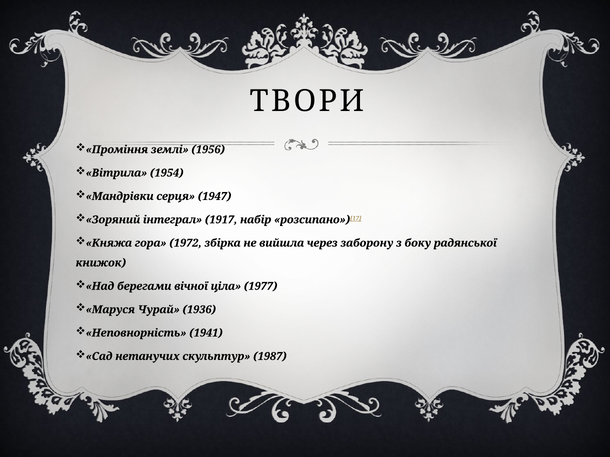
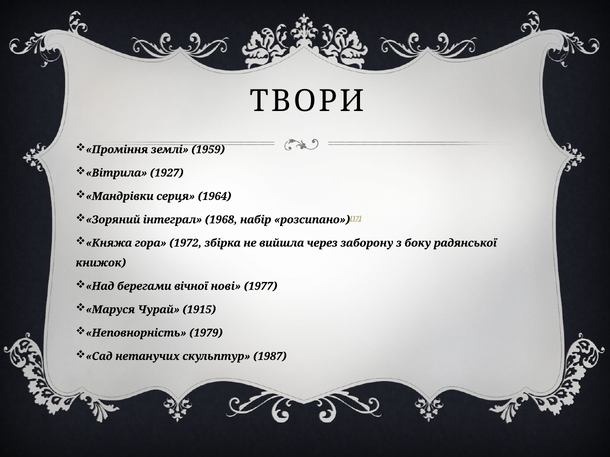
1956: 1956 -> 1959 (208, 150)
1954: 1954 -> 1927 (167, 173)
1947: 1947 -> 1964 (215, 197)
1917: 1917 -> 1968 (221, 220)
ціла: ціла -> нові (226, 287)
1936: 1936 -> 1915 (199, 310)
1941: 1941 -> 1979 (206, 333)
